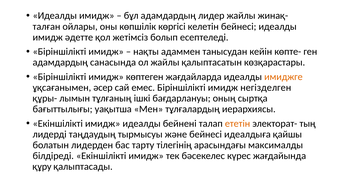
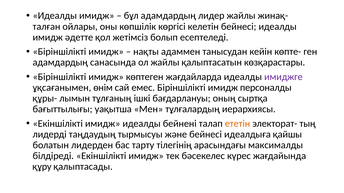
имиджге colour: orange -> purple (283, 77)
əсер: əсер -> өнім (103, 88)
негізделген: негізделген -> персоналды (266, 88)
